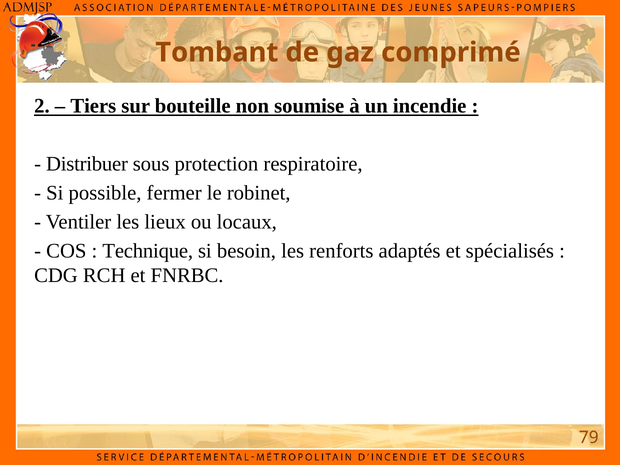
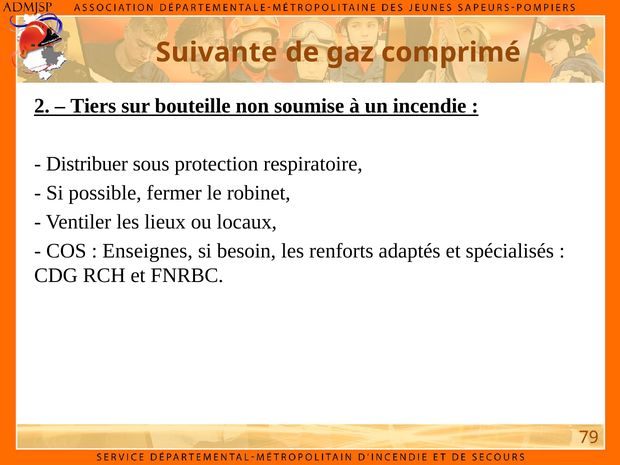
Tombant: Tombant -> Suivante (217, 52)
Technique: Technique -> Enseignes (148, 251)
